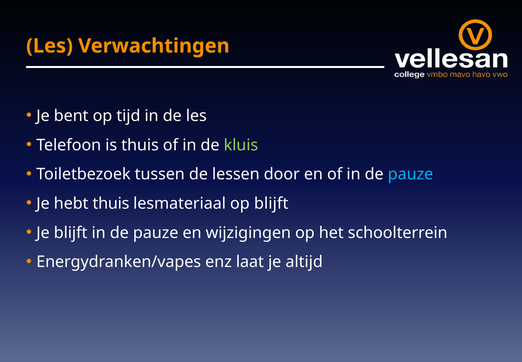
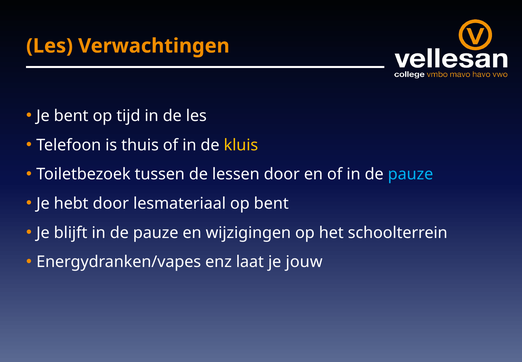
kluis colour: light green -> yellow (241, 145)
hebt thuis: thuis -> door (111, 203)
op blijft: blijft -> bent (271, 203)
altijd: altijd -> jouw (304, 262)
